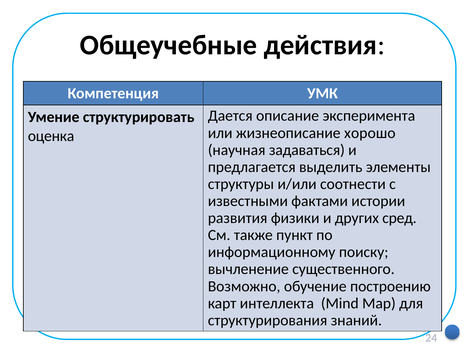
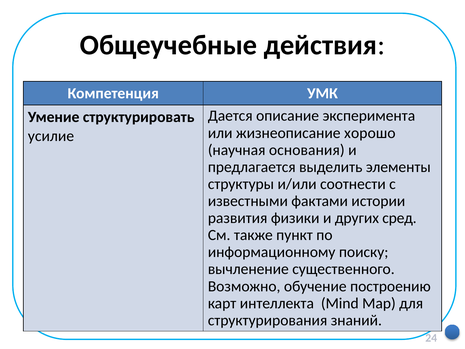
оценка: оценка -> усилие (51, 136)
задаваться: задаваться -> основания (307, 150)
